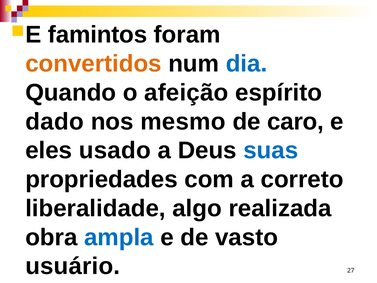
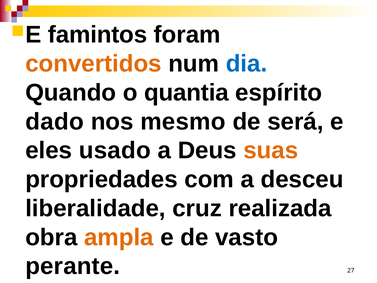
afeição: afeição -> quantia (186, 93)
caro: caro -> será (295, 121)
suas colour: blue -> orange (271, 150)
correto: correto -> desceu (302, 179)
algo: algo -> cruz (197, 208)
ampla colour: blue -> orange (119, 237)
usuário: usuário -> perante (73, 266)
